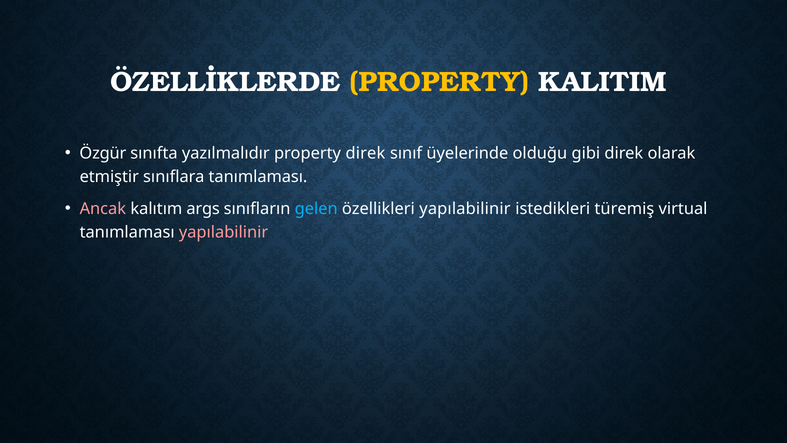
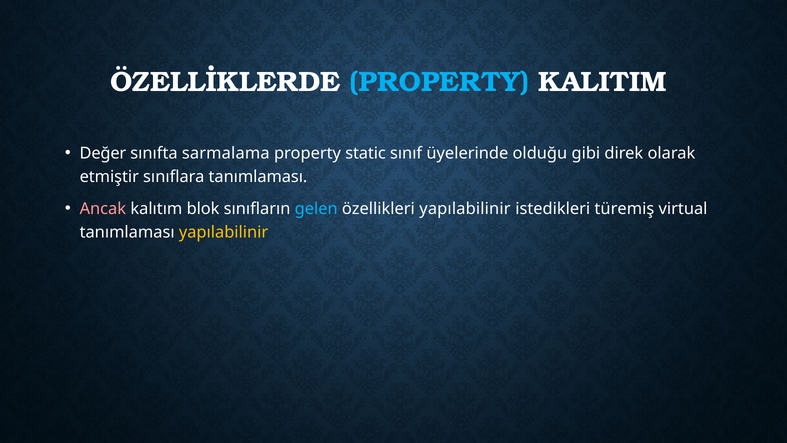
PROPERTY colour: yellow -> light blue (439, 82)
Özgür: Özgür -> Değer (103, 153)
yazılmalıdır: yazılmalıdır -> sarmalama (226, 153)
property direk: direk -> static (366, 153)
args: args -> blok (203, 209)
yapılabilinir colour: pink -> yellow (224, 232)
